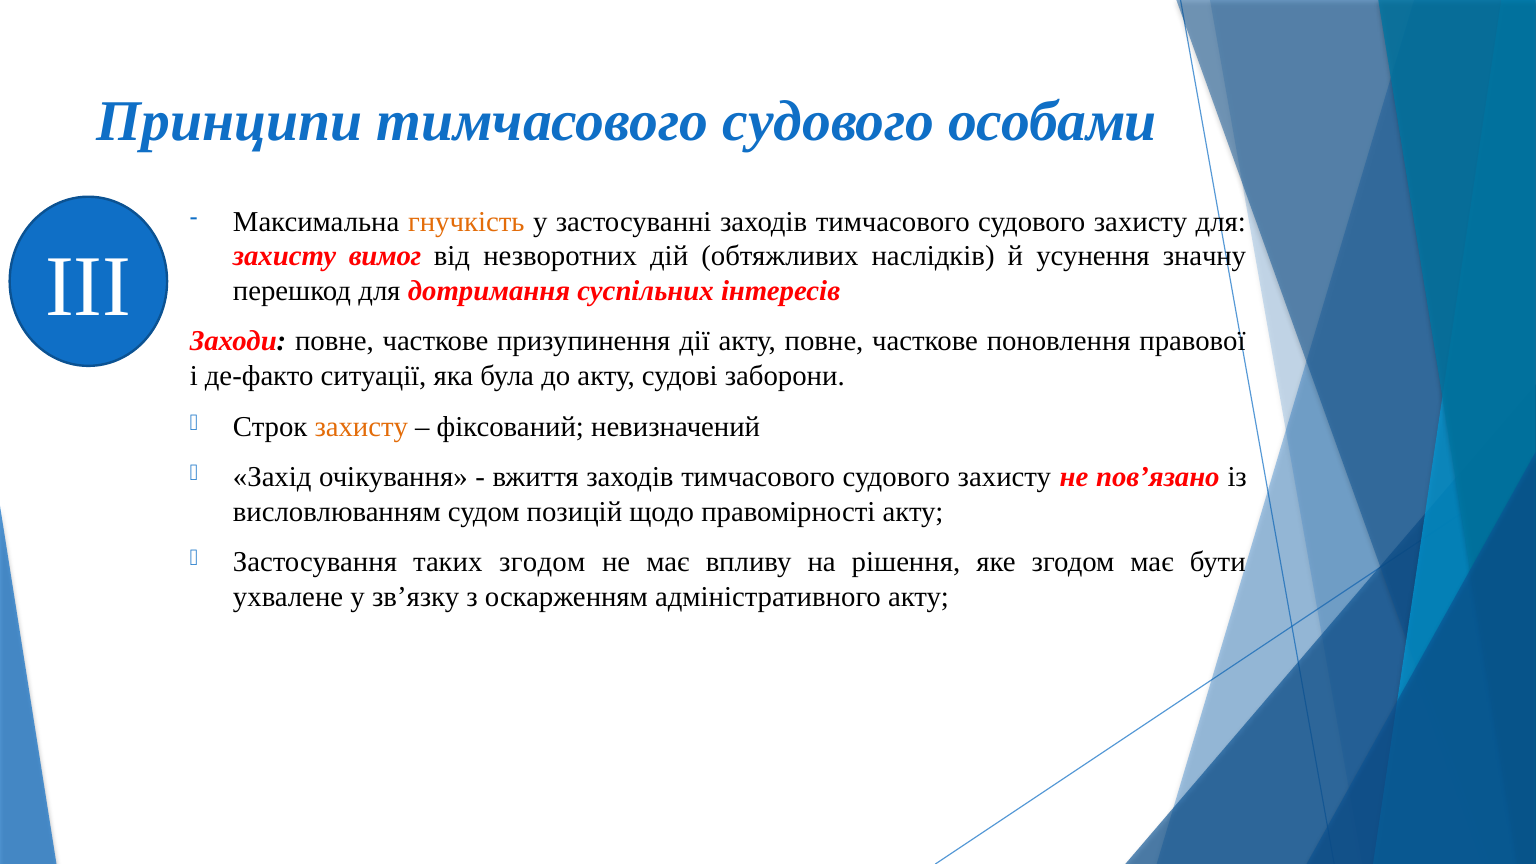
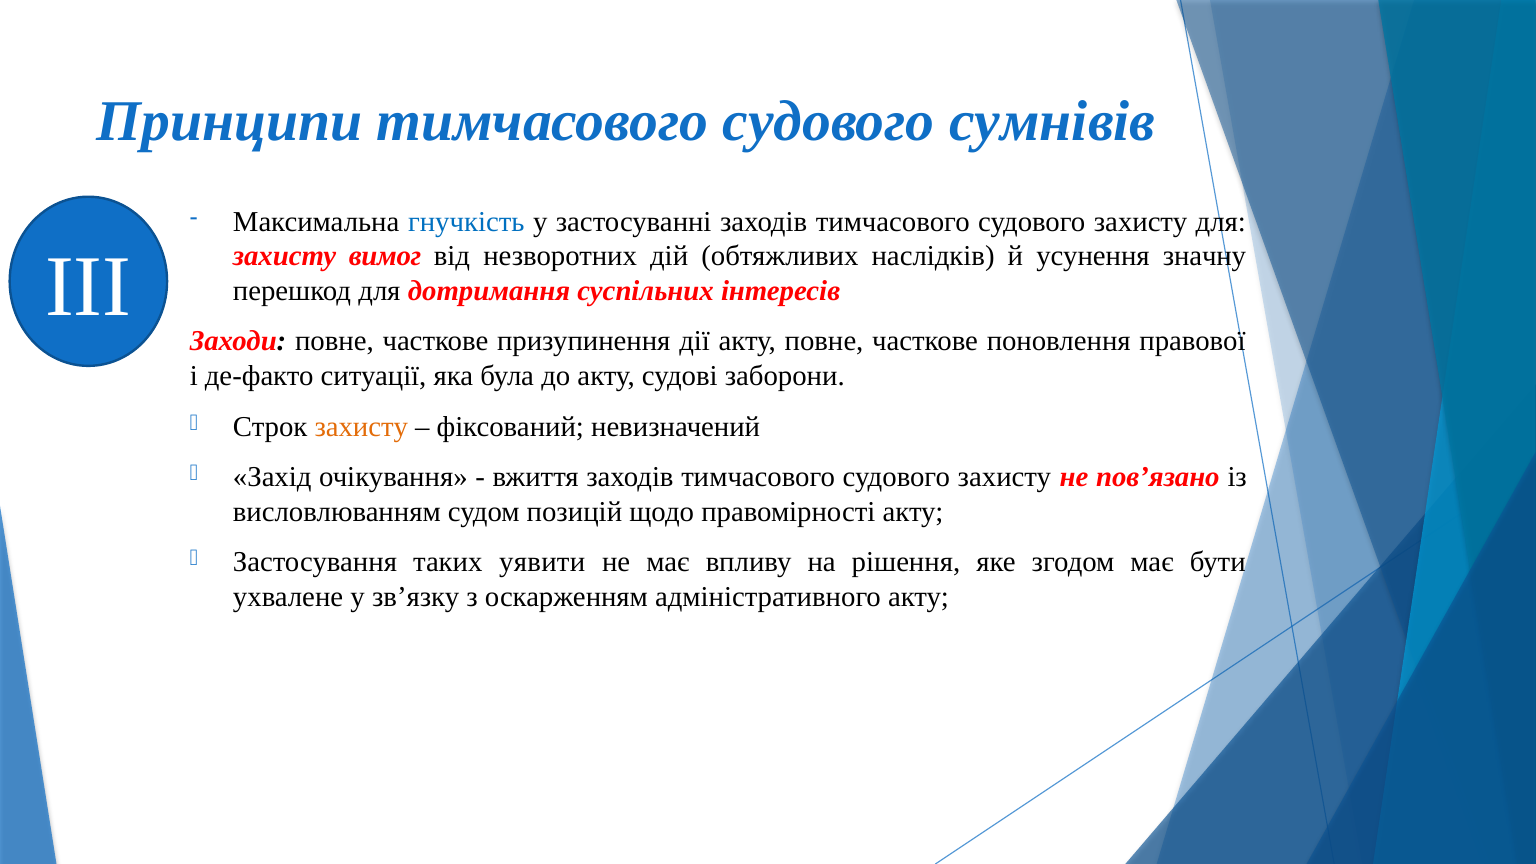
особами: особами -> сумнівів (1052, 121)
гнучкість colour: orange -> blue (466, 222)
таких згодом: згодом -> уявити (542, 562)
